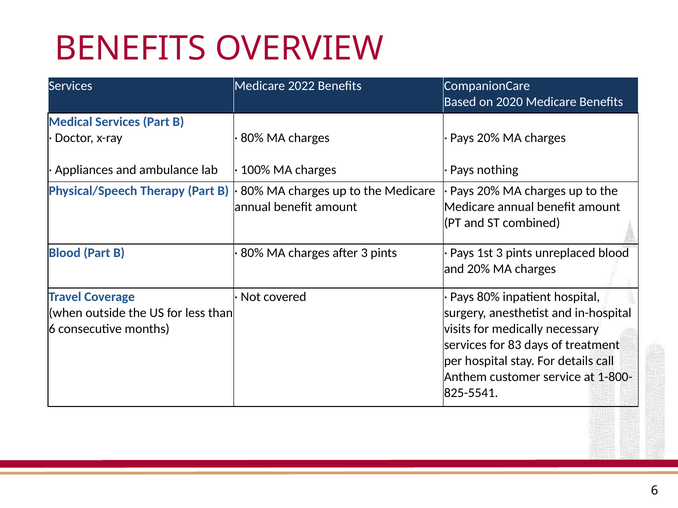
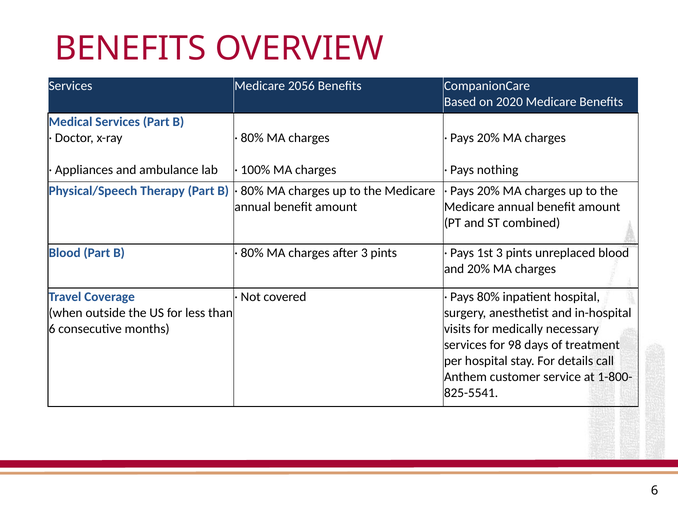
2022: 2022 -> 2056 (301, 86)
83: 83 -> 98 (515, 345)
